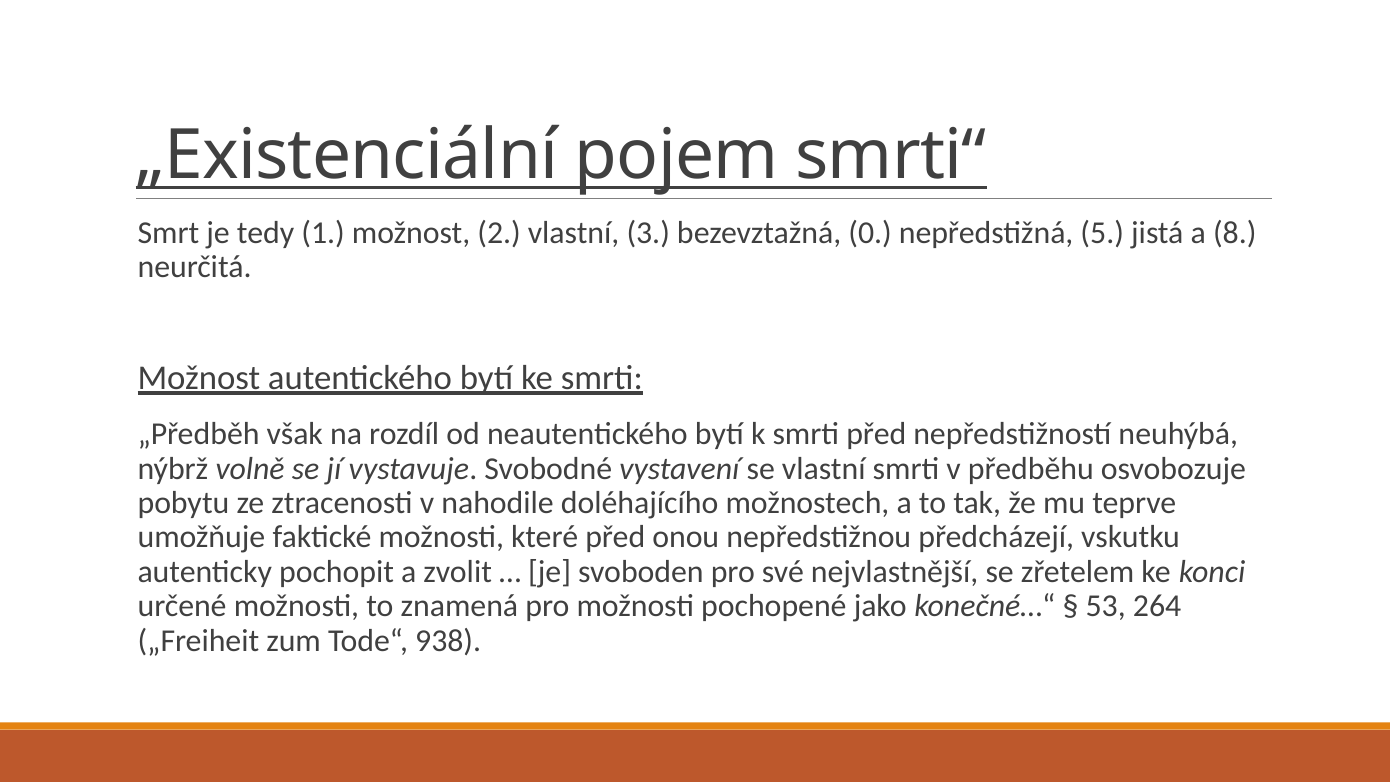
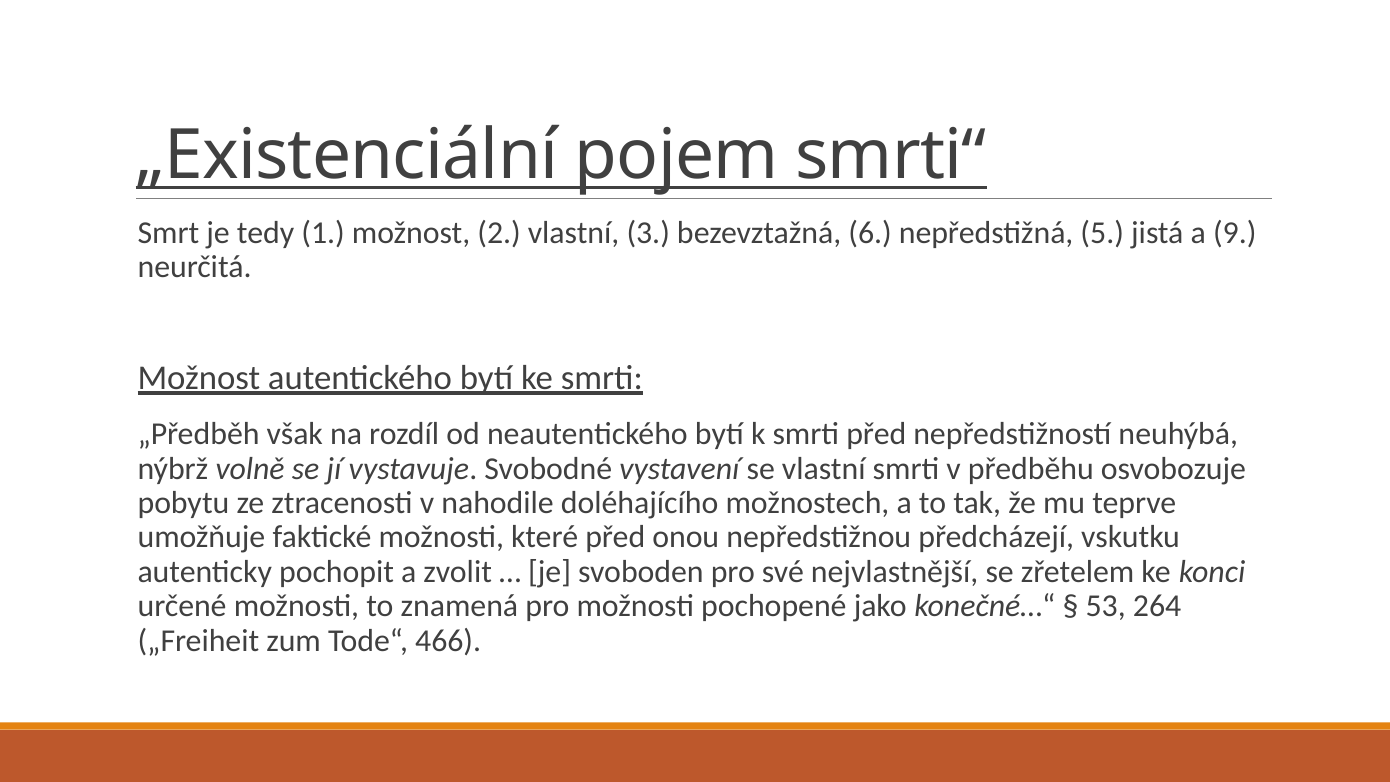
0: 0 -> 6 (870, 233)
8: 8 -> 9 (1235, 233)
938: 938 -> 466 (448, 640)
